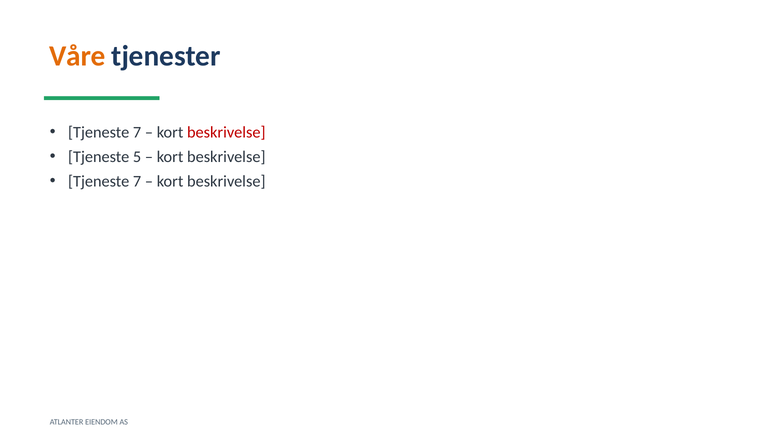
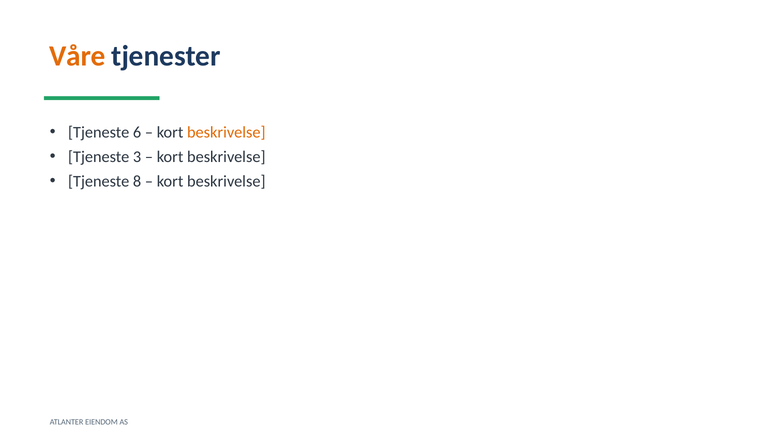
7: 7 -> 6 (137, 132)
beskrivelse colour: red -> orange (226, 132)
5: 5 -> 3 (137, 157)
7: 7 -> 8 (137, 181)
